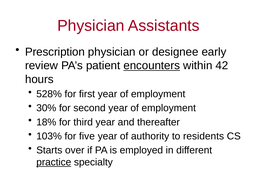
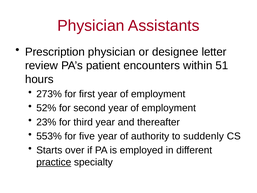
early: early -> letter (214, 52)
encounters underline: present -> none (152, 65)
42: 42 -> 51 (222, 65)
528%: 528% -> 273% (49, 94)
30%: 30% -> 52% (46, 108)
18%: 18% -> 23% (46, 122)
103%: 103% -> 553% (49, 136)
residents: residents -> suddenly (204, 136)
